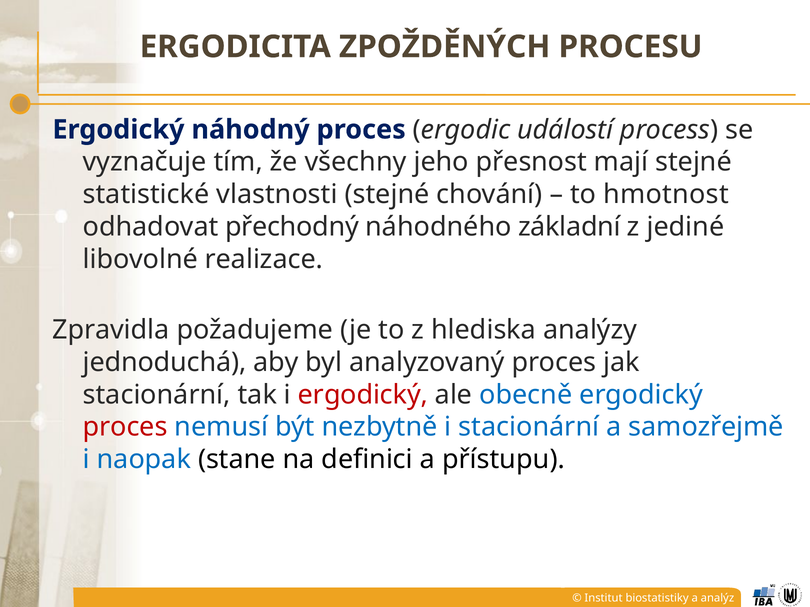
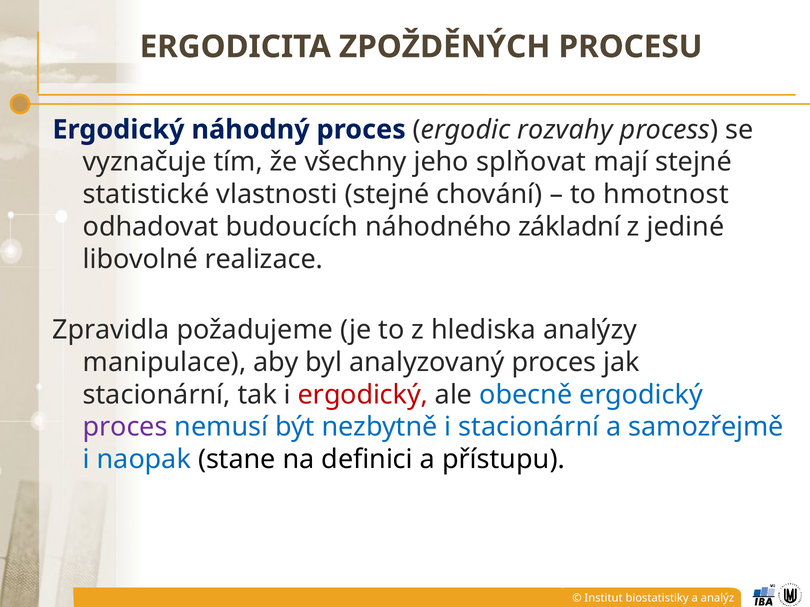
událostí: událostí -> rozvahy (565, 130)
přesnost: přesnost -> splňovat (531, 162)
přechodný: přechodný -> budoucích (292, 227)
jednoduchá: jednoduchá -> manipulace (165, 363)
proces colour: red -> purple (125, 427)
